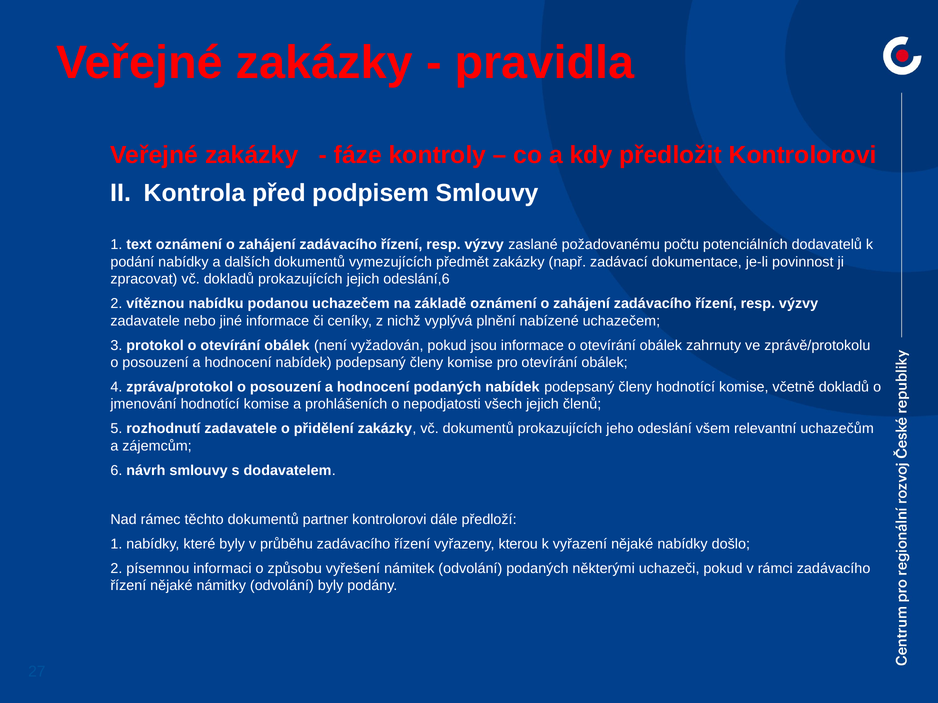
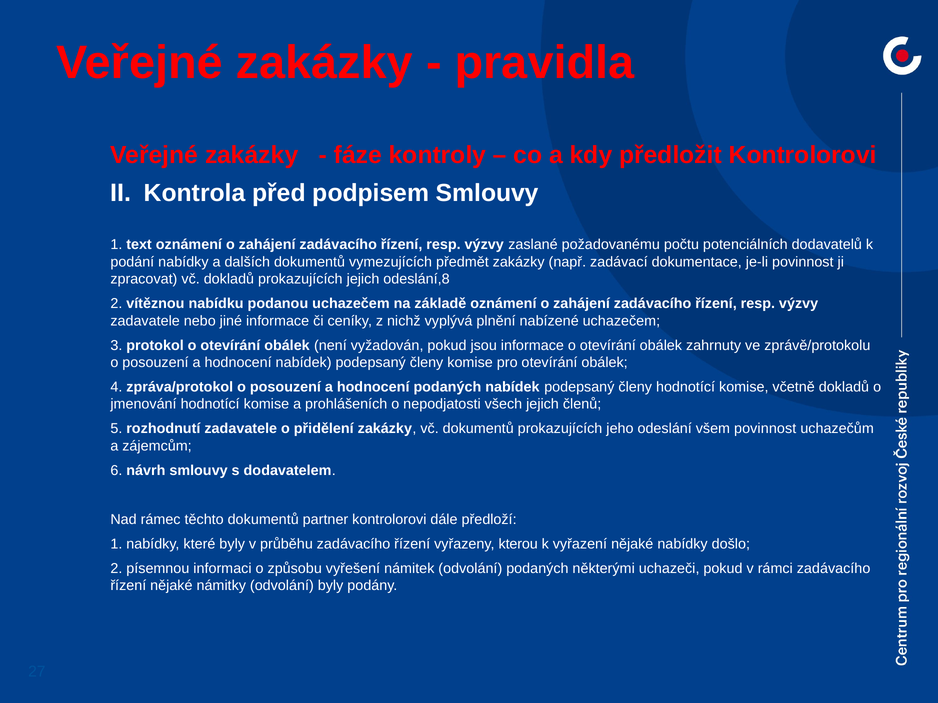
odeslání,6: odeslání,6 -> odeslání,8 (416, 279)
všem relevantní: relevantní -> povinnost (765, 429)
